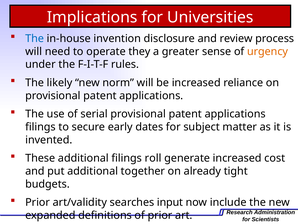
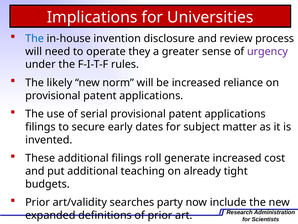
urgency colour: orange -> purple (268, 51)
together: together -> teaching (143, 171)
input: input -> party (170, 202)
